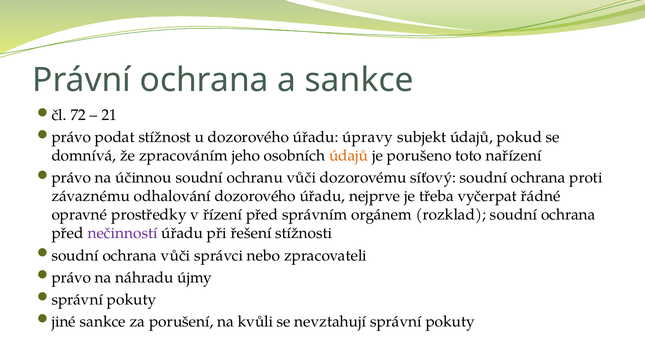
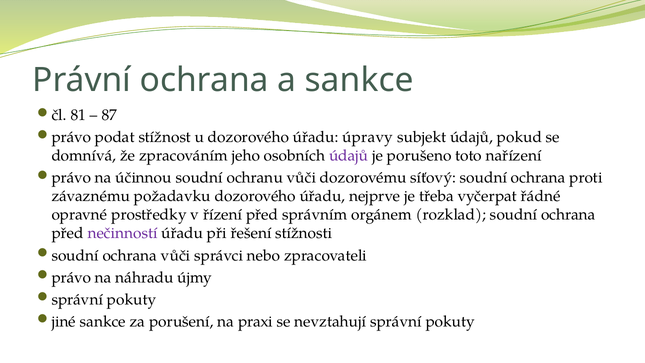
72: 72 -> 81 (78, 115)
21: 21 -> 87 (109, 115)
údajů colour: orange -> purple (349, 156)
odhalování: odhalování -> požadavku (172, 196)
kvůli: kvůli -> praxi (255, 321)
